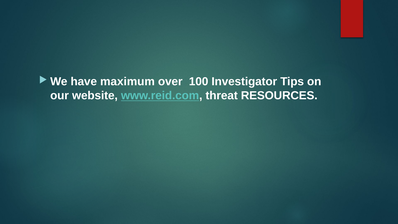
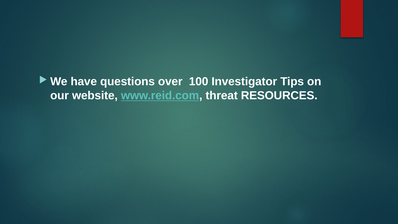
maximum: maximum -> questions (128, 82)
